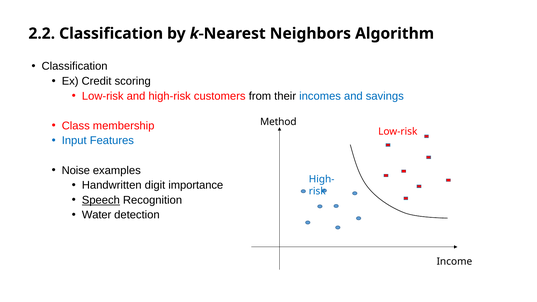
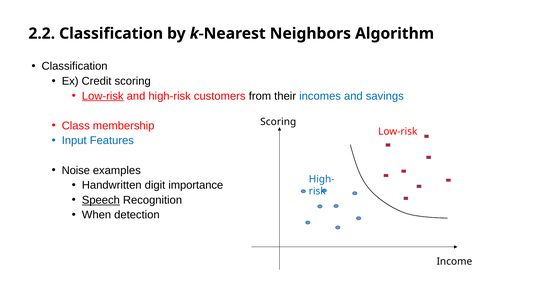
Low-risk underline: none -> present (103, 96)
Method: Method -> Scoring (278, 122)
Water: Water -> When (97, 215)
